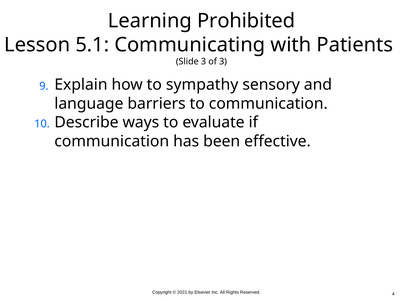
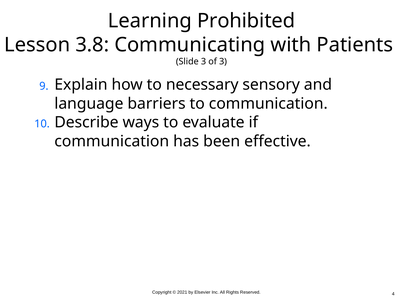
5.1: 5.1 -> 3.8 (92, 45)
sympathy: sympathy -> necessary (202, 85)
